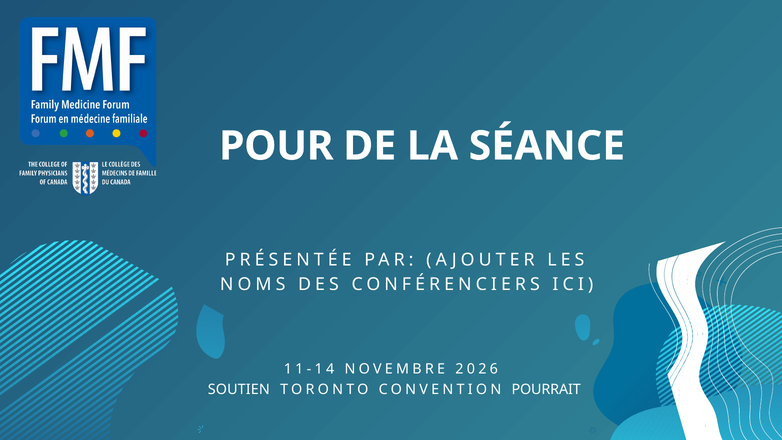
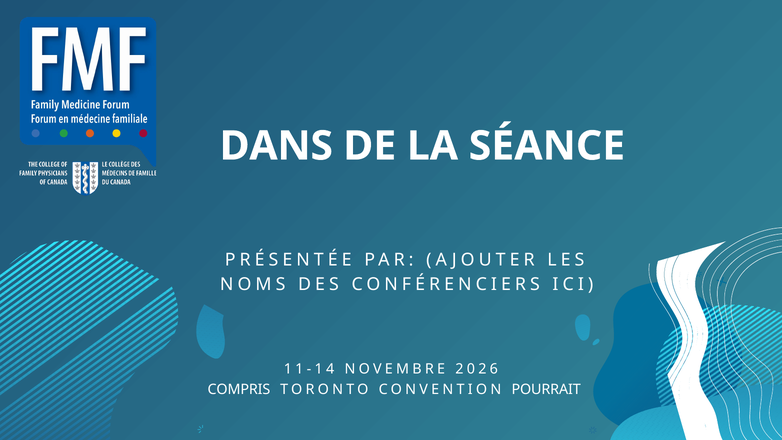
POUR: POUR -> DANS (276, 146)
SOUTIEN: SOUTIEN -> COMPRIS (239, 389)
